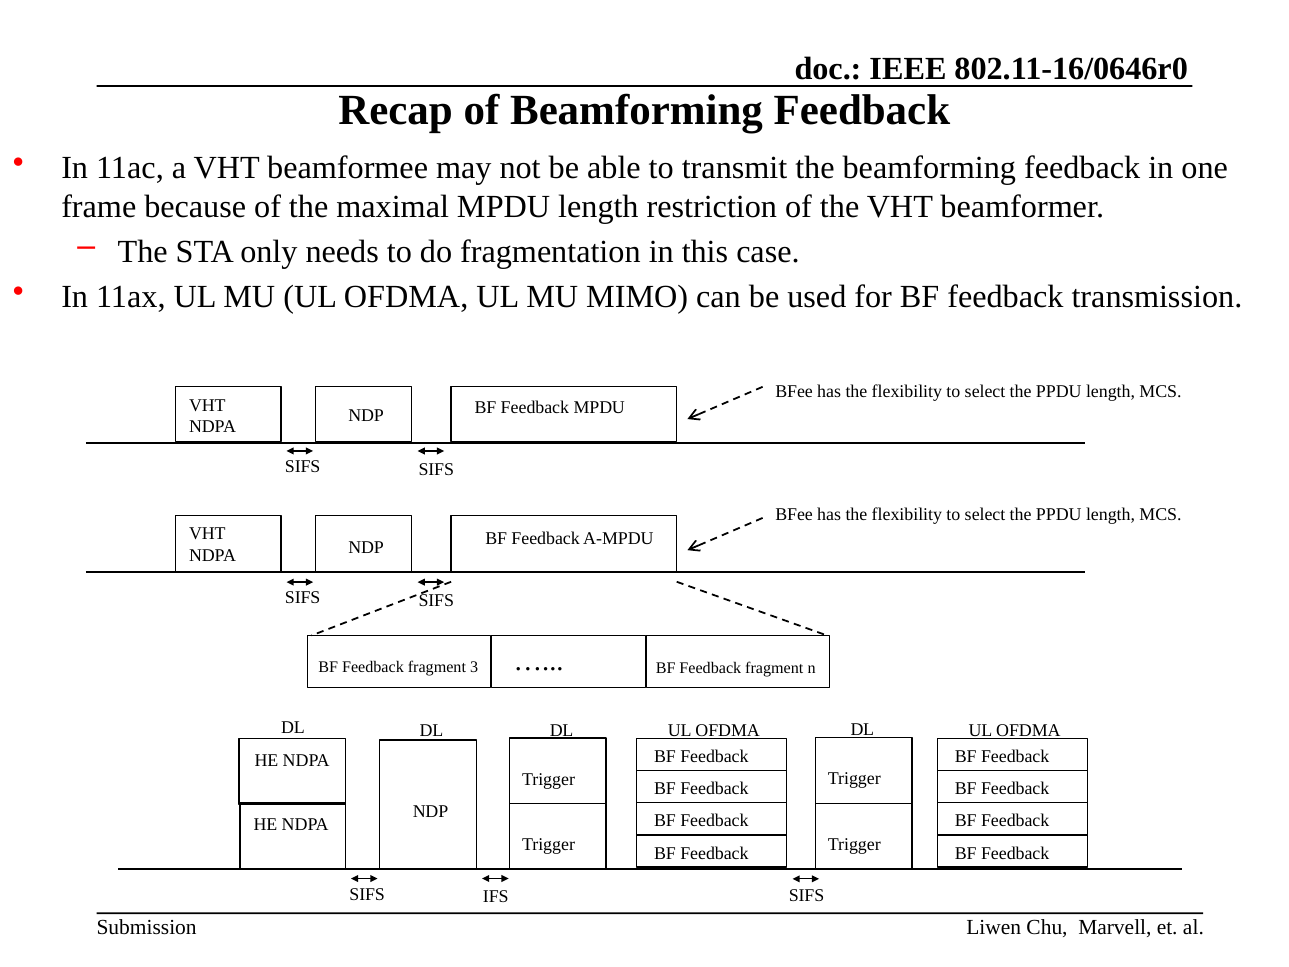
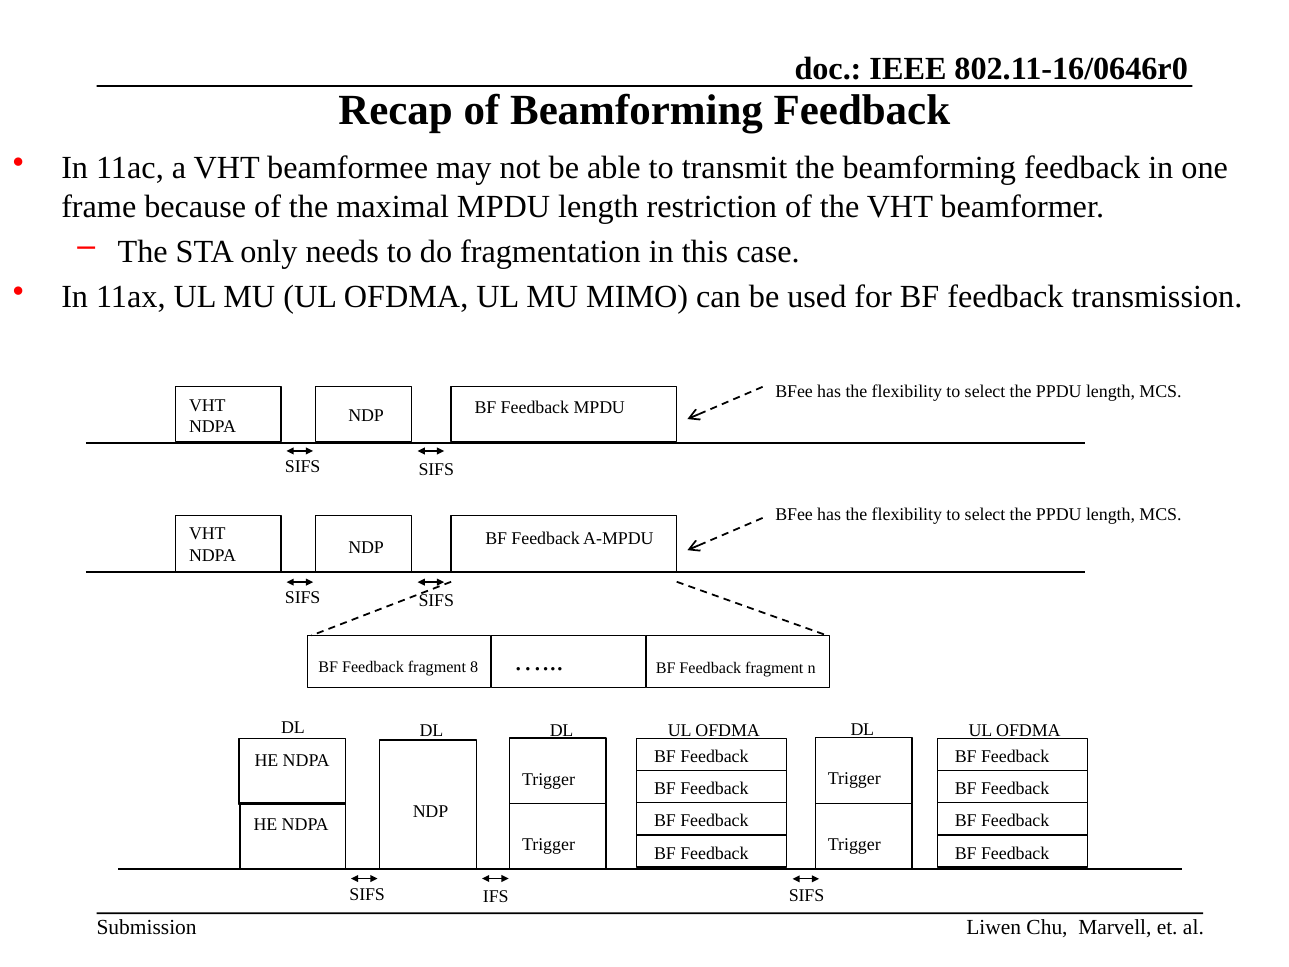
3: 3 -> 8 (474, 667)
